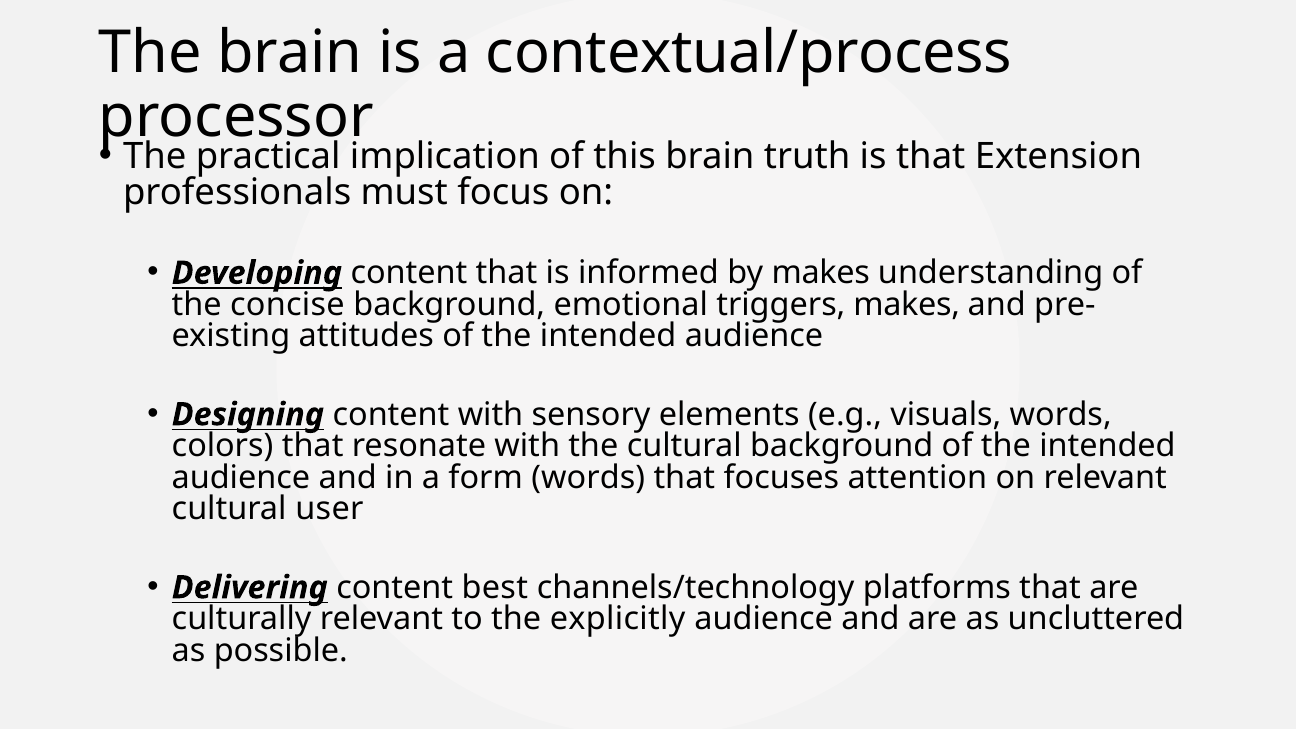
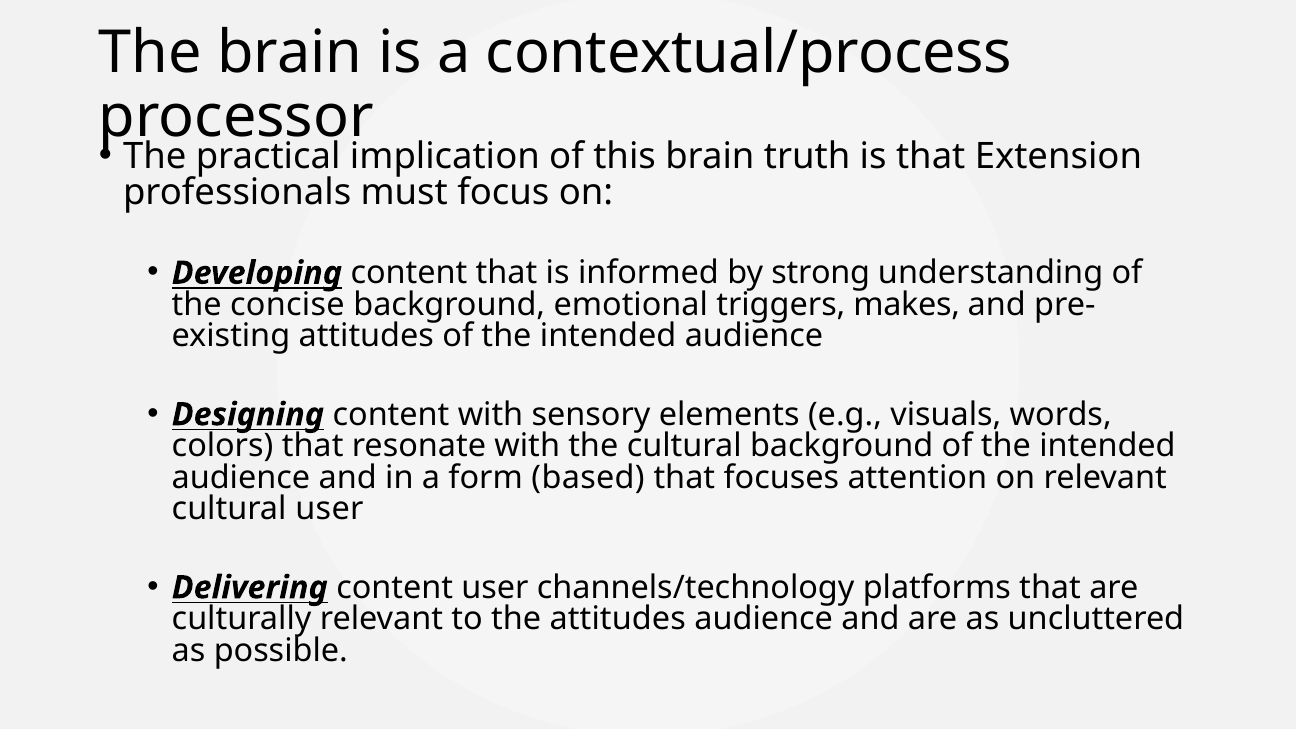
by makes: makes -> strong (821, 273)
form words: words -> based (588, 478)
content best: best -> user (495, 588)
the explicitly: explicitly -> attitudes (618, 619)
